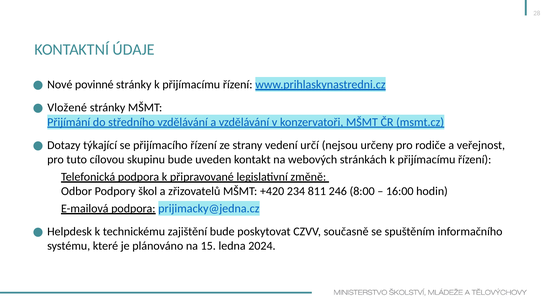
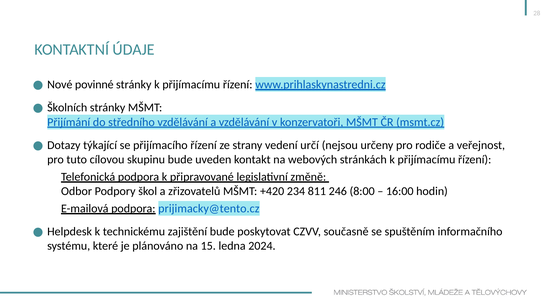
Vložené: Vložené -> Školních (67, 108)
prijimacky@jedna.cz: prijimacky@jedna.cz -> prijimacky@tento.cz (209, 209)
